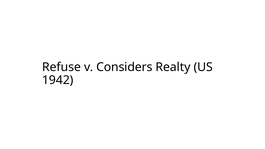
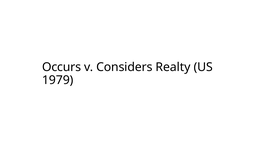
Refuse: Refuse -> Occurs (62, 67)
1942: 1942 -> 1979 (58, 80)
